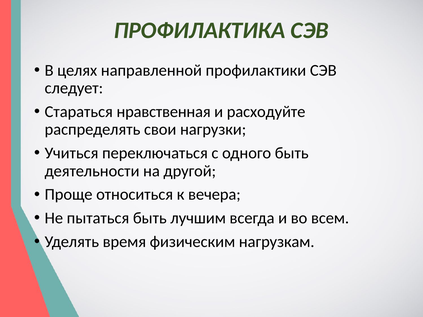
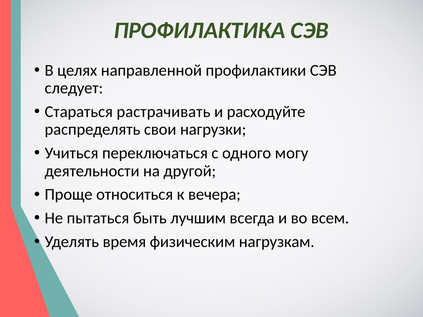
нравственная: нравственная -> растрачивать (163, 112)
одного быть: быть -> могу (292, 153)
